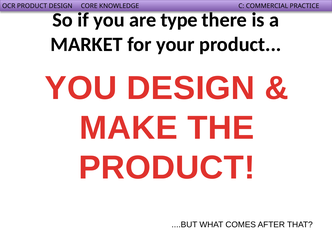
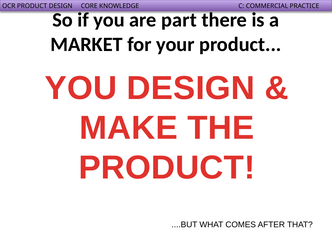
type: type -> part (179, 20)
